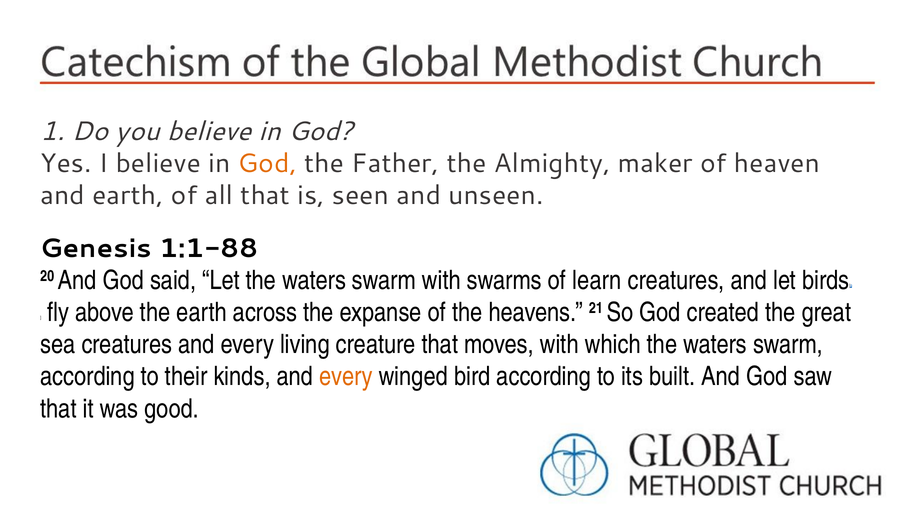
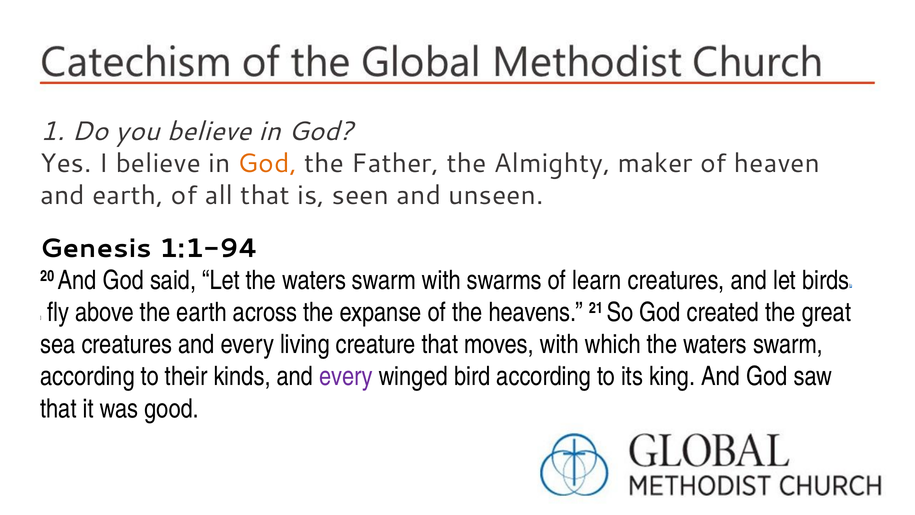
1:1-88: 1:1-88 -> 1:1-94 (209, 248)
every colour: orange -> purple (346, 376)
built: built -> king (672, 376)
